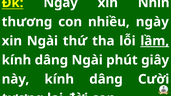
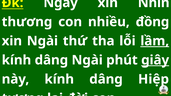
nhiều ngày: ngày -> đồng (152, 22)
giây underline: none -> present (155, 60)
Cười: Cười -> Hiệp (154, 79)
